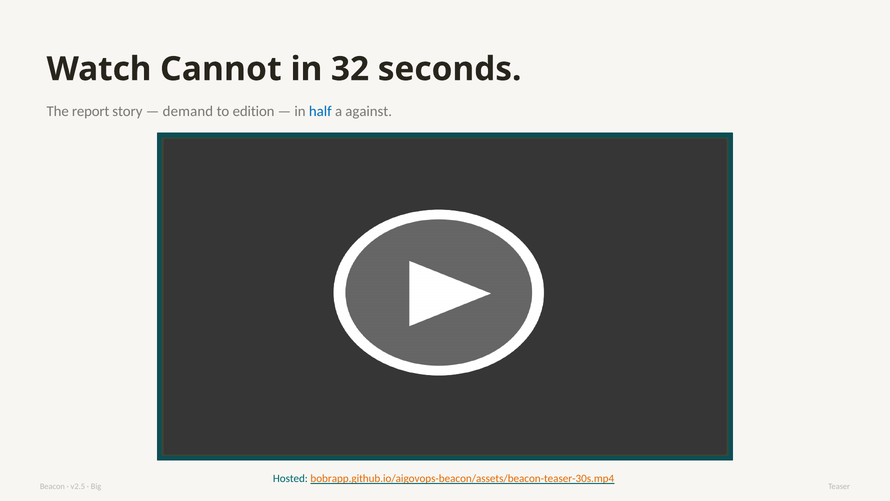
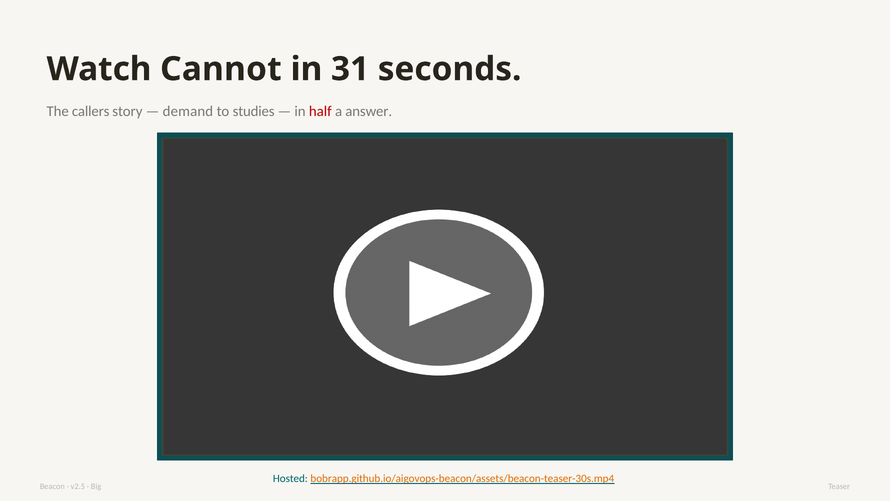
32: 32 -> 31 (350, 69)
report: report -> callers (91, 111)
edition: edition -> studies (254, 111)
half colour: blue -> red (320, 111)
against: against -> answer (369, 111)
